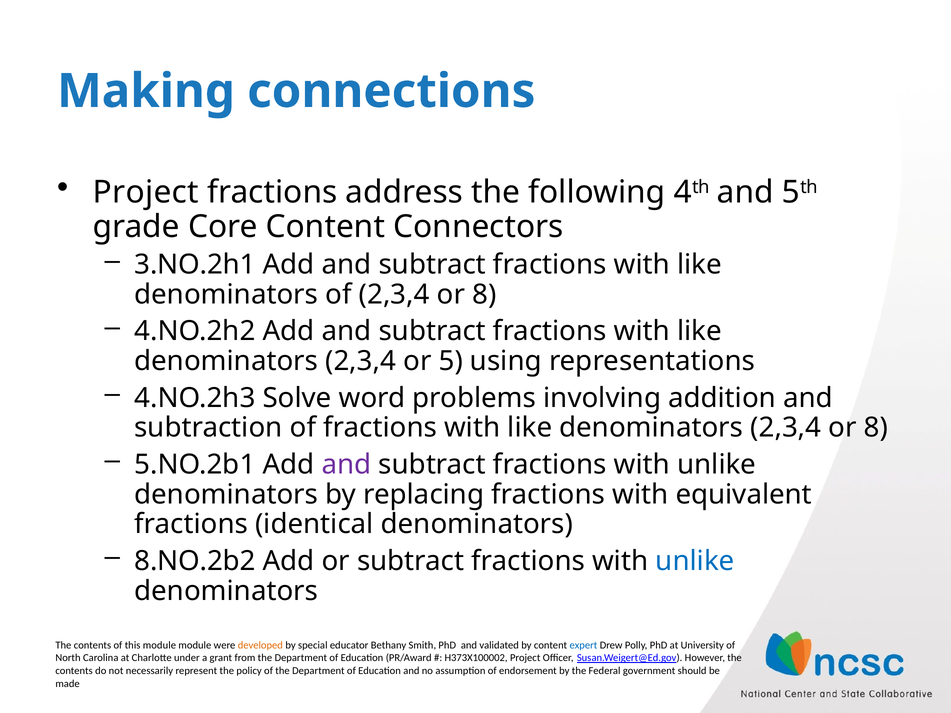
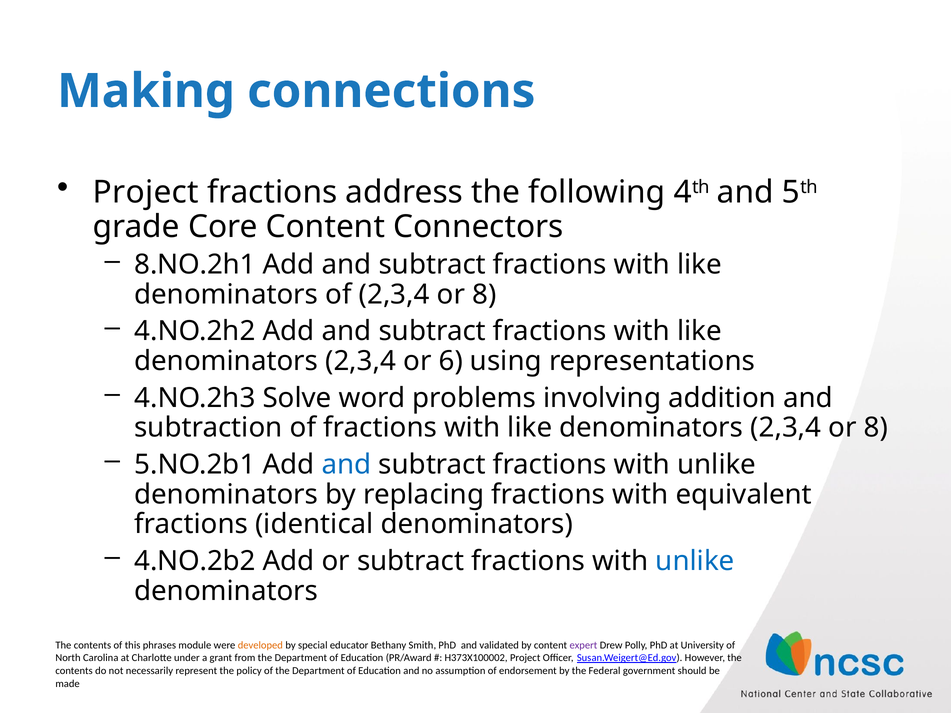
3.NO.2h1: 3.NO.2h1 -> 8.NO.2h1 (195, 265)
5: 5 -> 6 (451, 361)
and colour: purple -> blue (346, 465)
8.NO.2b2: 8.NO.2b2 -> 4.NO.2b2 (195, 561)
this module: module -> phrases (159, 646)
expert colour: blue -> purple (583, 646)
